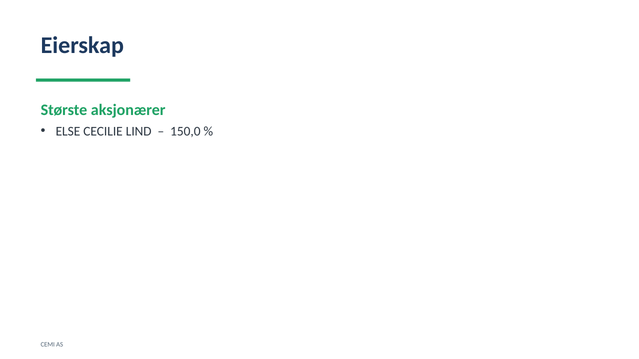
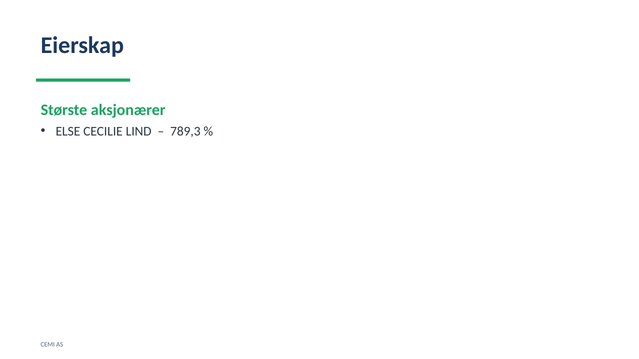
150,0: 150,0 -> 789,3 (185, 131)
